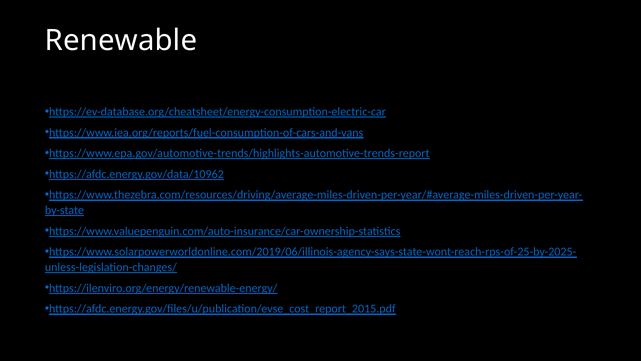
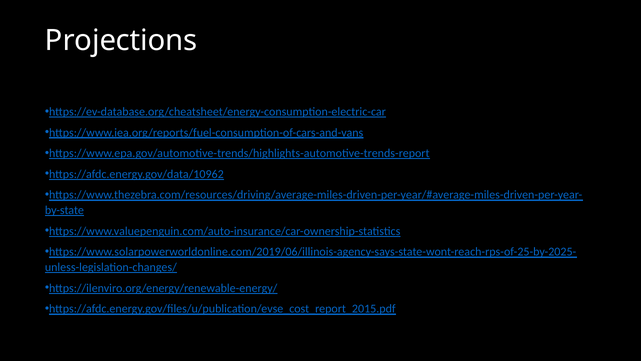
Renewable: Renewable -> Projections (121, 41)
